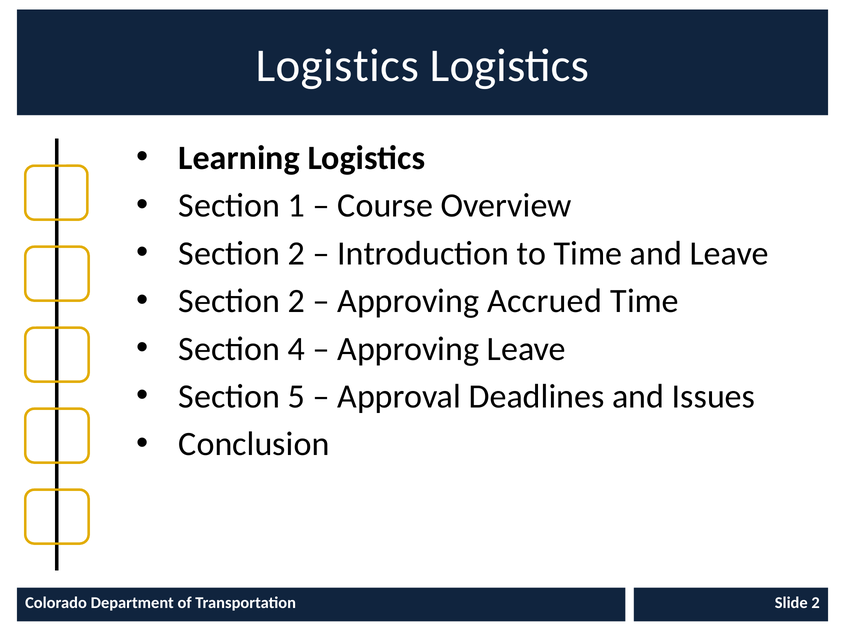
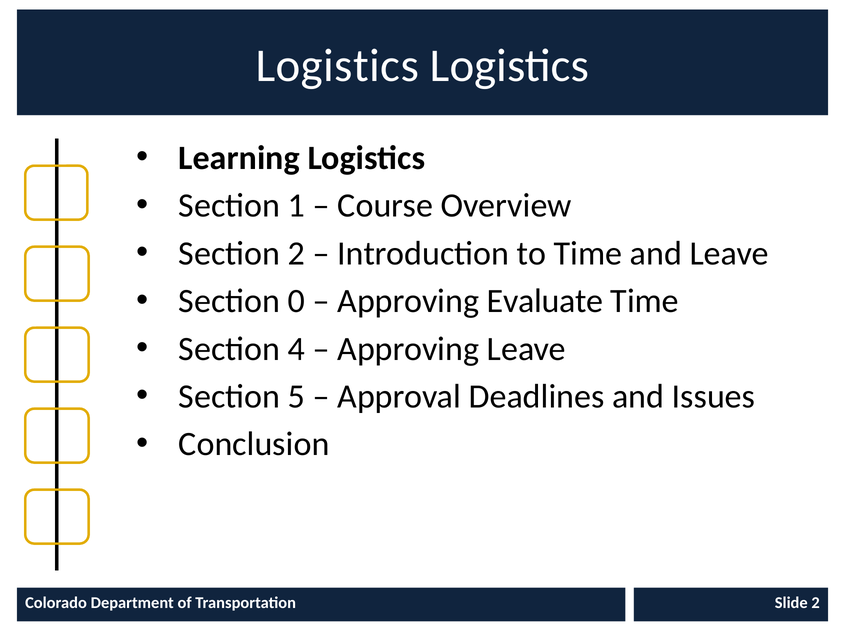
2: 2 -> 0 (297, 301)
Accrued: Accrued -> Evaluate (545, 301)
